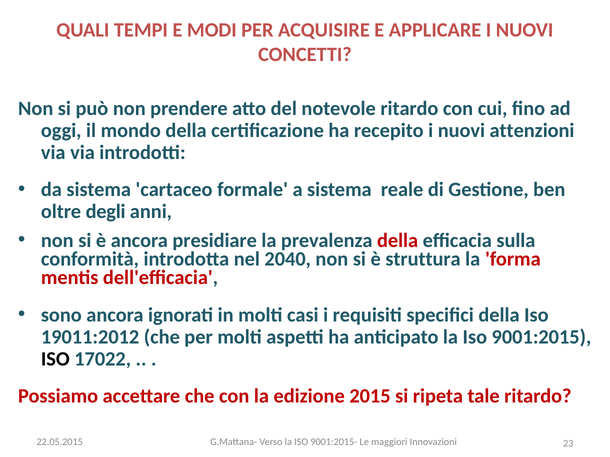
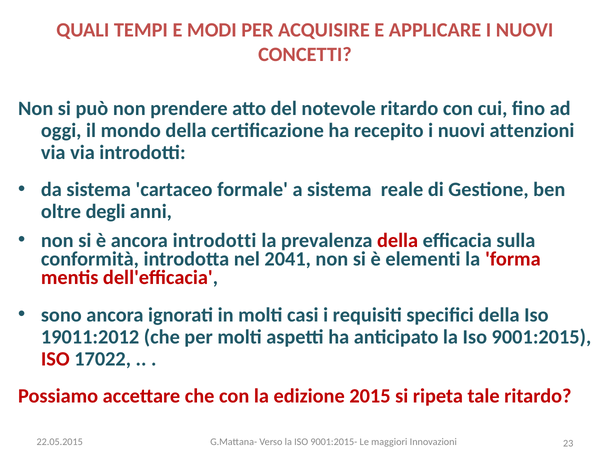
ancora presidiare: presidiare -> introdotti (215, 241)
2040: 2040 -> 2041 (288, 259)
struttura: struttura -> elementi (423, 259)
ISO colour: black -> red (55, 359)
